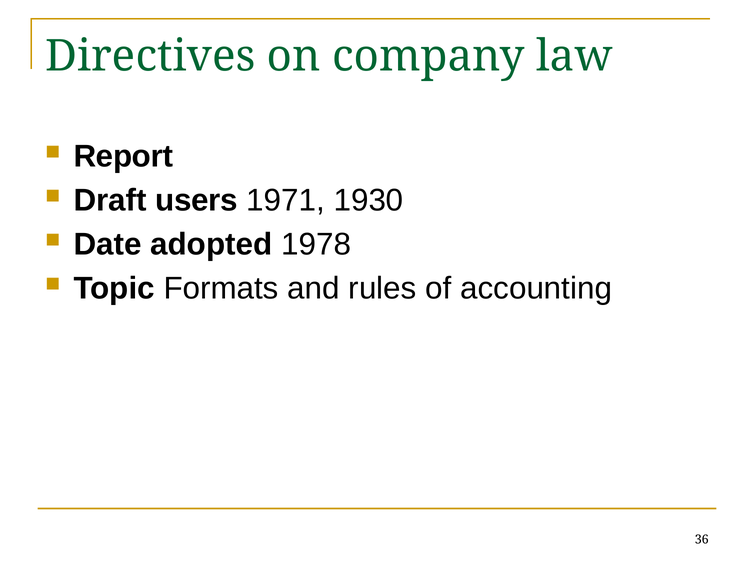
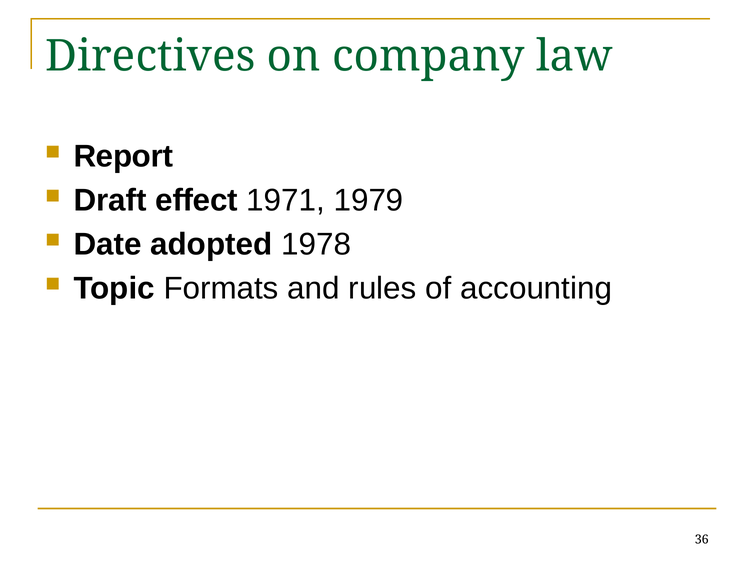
users: users -> effect (197, 201)
1930: 1930 -> 1979 (369, 201)
